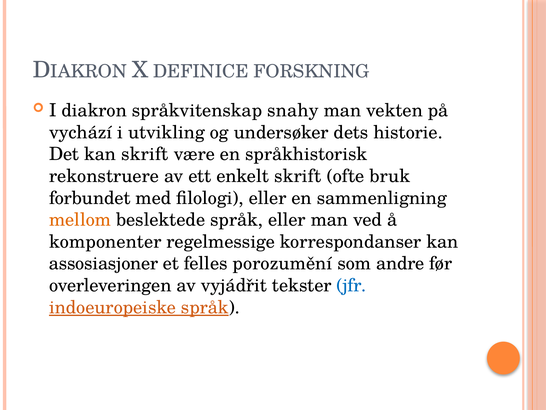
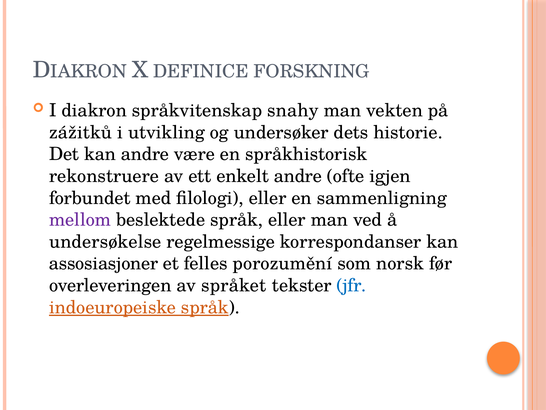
vychází: vychází -> zážitků (81, 132)
kan skrift: skrift -> andre (145, 154)
enkelt skrift: skrift -> andre (298, 176)
bruk: bruk -> igjen (390, 176)
mellom colour: orange -> purple (80, 220)
komponenter: komponenter -> undersøkelse (105, 241)
andre: andre -> norsk (400, 263)
vyjádřit: vyjádřit -> språket (234, 285)
